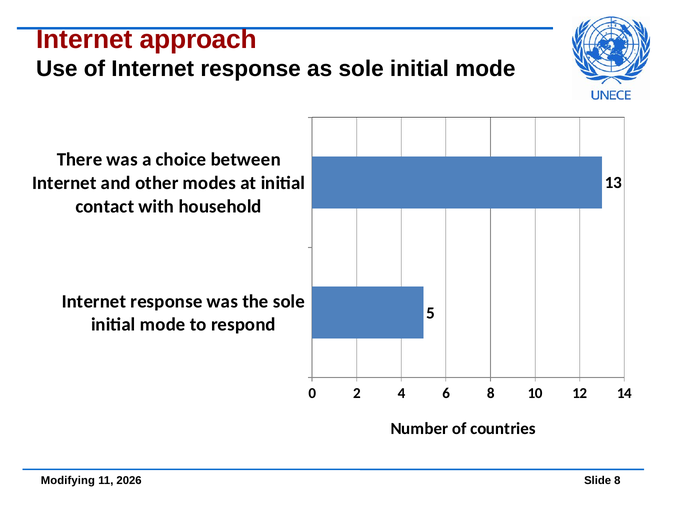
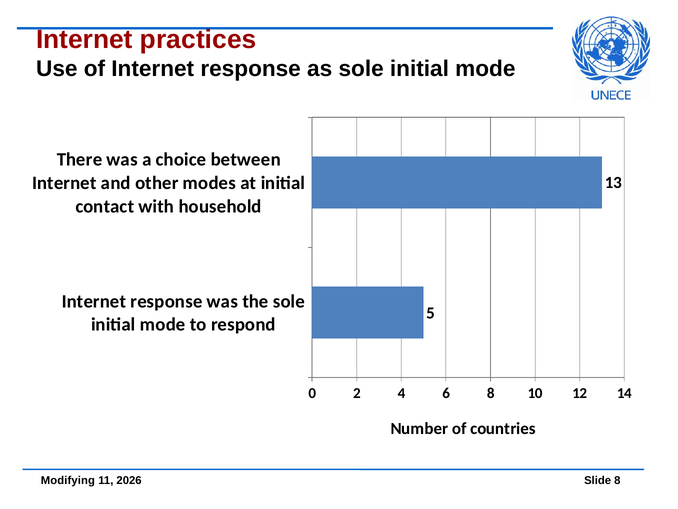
approach: approach -> practices (198, 40)
